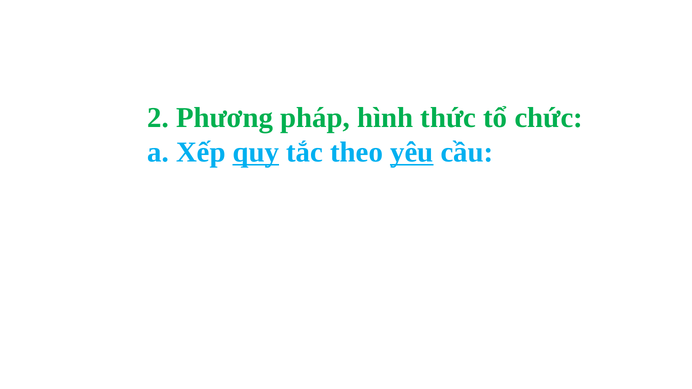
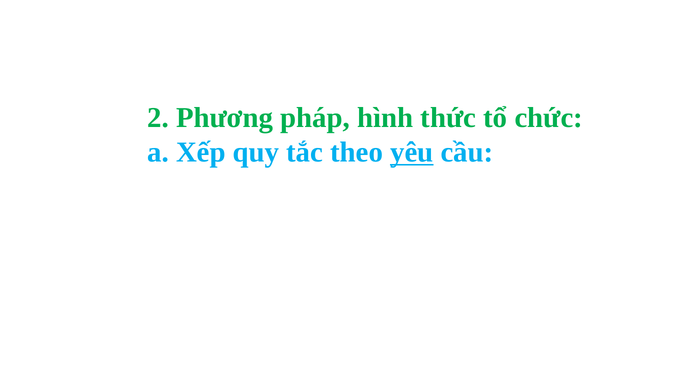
quy underline: present -> none (256, 153)
